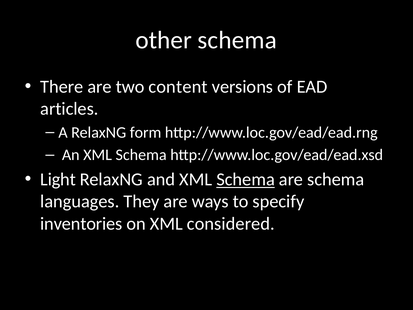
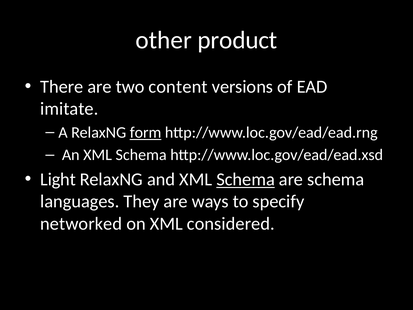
other schema: schema -> product (237, 40)
articles: articles -> imitate (69, 109)
form underline: none -> present (146, 132)
inventories: inventories -> networked (81, 223)
